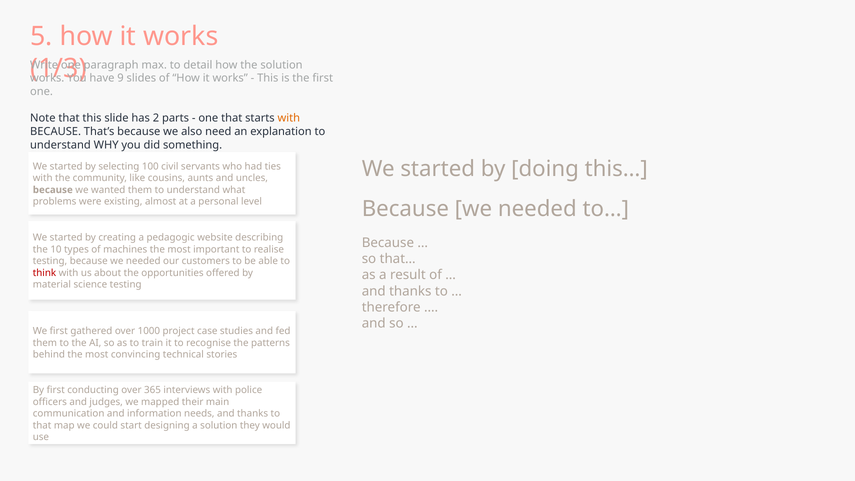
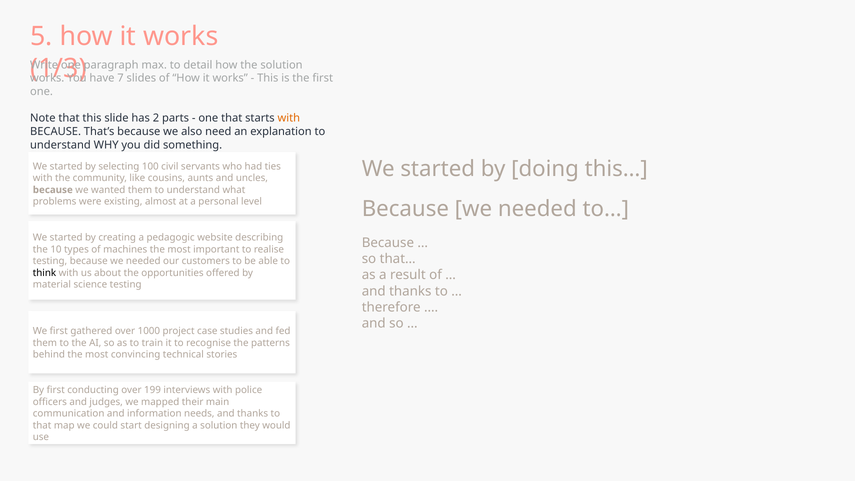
9: 9 -> 7 (121, 78)
think colour: red -> black (44, 273)
365: 365 -> 199 (152, 390)
